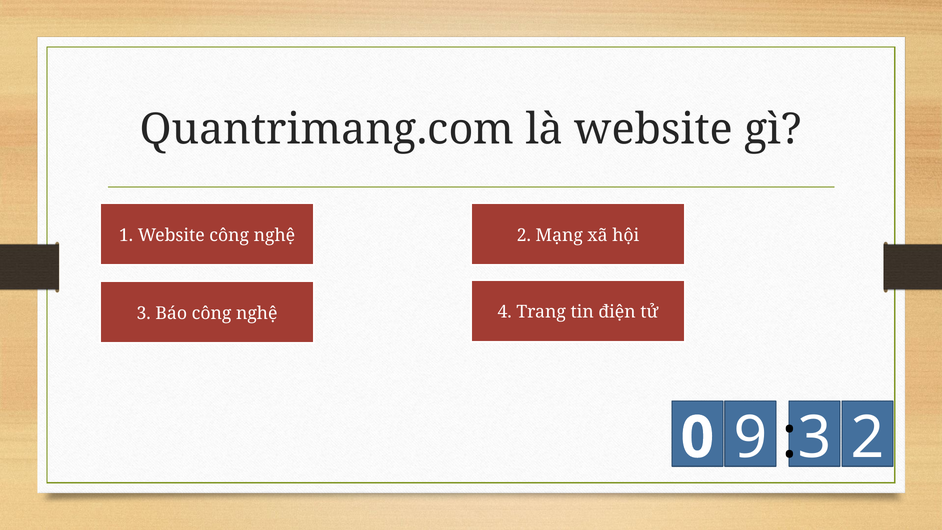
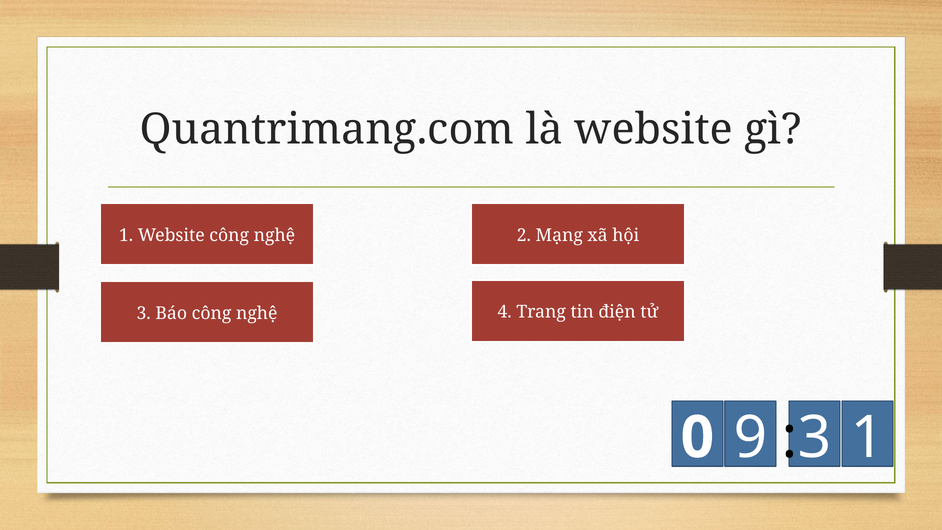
9 2: 2 -> 1 (868, 438)
